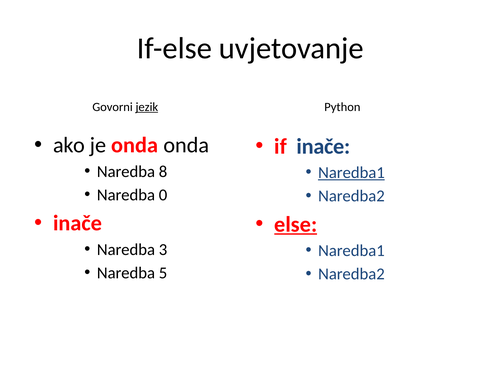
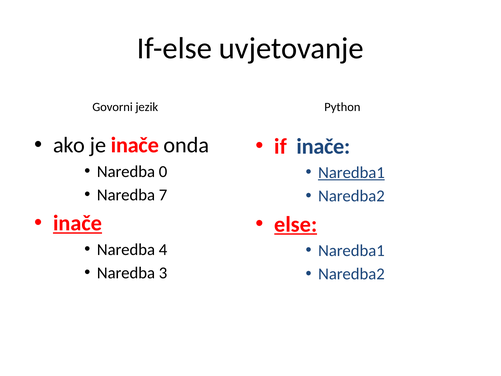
jezik underline: present -> none (147, 107)
je onda: onda -> inače (135, 145)
8: 8 -> 0 (163, 172)
0: 0 -> 7 (163, 195)
inače underline: none -> present (77, 223)
3: 3 -> 4 (163, 249)
5: 5 -> 3 (163, 273)
